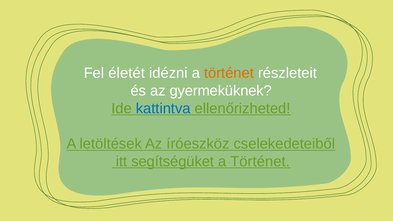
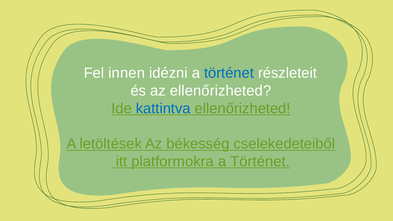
életét: életét -> innen (127, 73)
történet colour: orange -> blue (229, 73)
az gyermeküknek: gyermeküknek -> ellenőrizheted (221, 91)
íróeszköz: íróeszköz -> békesség (198, 144)
segítségüket: segítségüket -> platformokra (173, 162)
